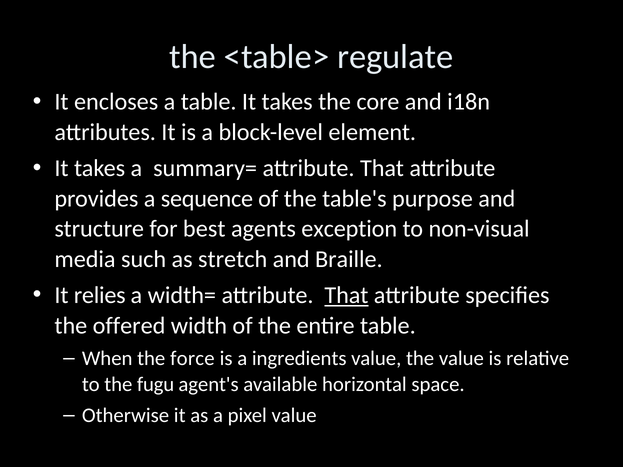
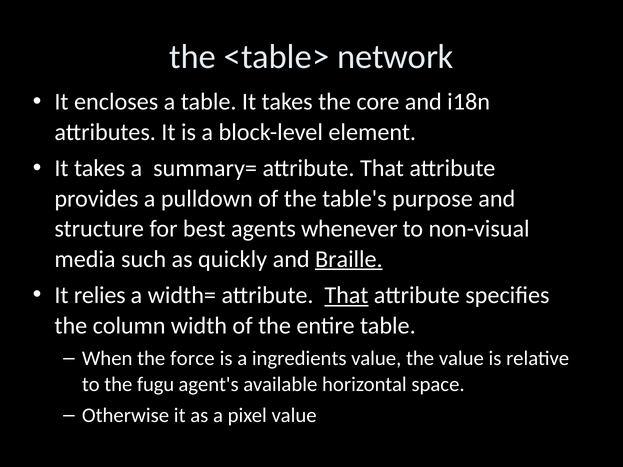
regulate: regulate -> network (395, 57)
sequence: sequence -> pulldown (207, 199)
exception: exception -> whenever (349, 229)
stretch: stretch -> quickly (233, 259)
Braille underline: none -> present (349, 259)
offered: offered -> column (129, 326)
